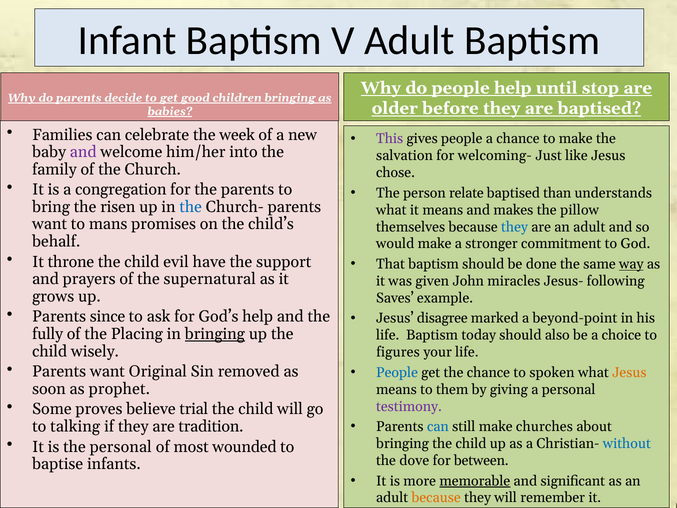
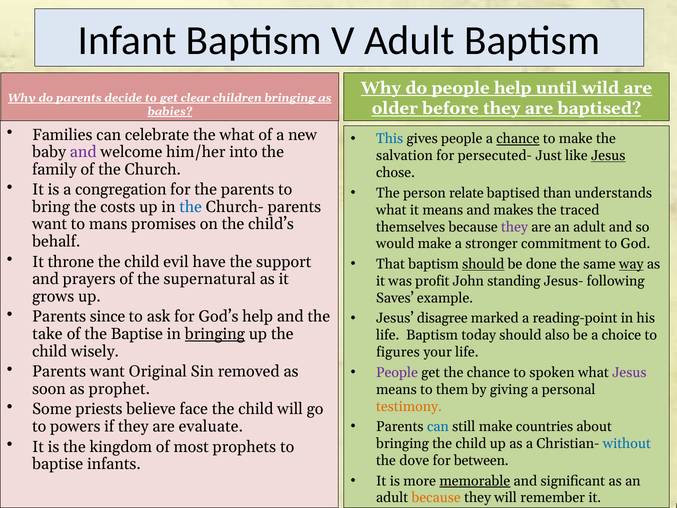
stop: stop -> wild (600, 88)
good: good -> clear (195, 98)
the week: week -> what (237, 135)
This colour: purple -> blue (390, 139)
chance underline: none -> present (518, 139)
welcoming-: welcoming- -> persecuted- (495, 156)
Jesus underline: none -> present (608, 156)
risen: risen -> costs (118, 207)
pillow: pillow -> traced (580, 210)
they colour: blue -> purple (514, 227)
should underline: none -> present (483, 264)
given: given -> profit (432, 281)
miracles: miracles -> standing (514, 281)
beyond-point: beyond-point -> reading-point (575, 318)
fully: fully -> take (47, 334)
the Placing: Placing -> Baptise (137, 334)
People colour: blue -> purple (397, 372)
Jesus colour: orange -> purple (629, 372)
proves: proves -> priests (99, 409)
trial: trial -> face (194, 409)
testimony colour: purple -> orange (409, 406)
churches: churches -> countries (545, 426)
talking: talking -> powers (75, 426)
tradition: tradition -> evaluate (211, 426)
the personal: personal -> kingdom (121, 447)
wounded: wounded -> prophets (244, 447)
